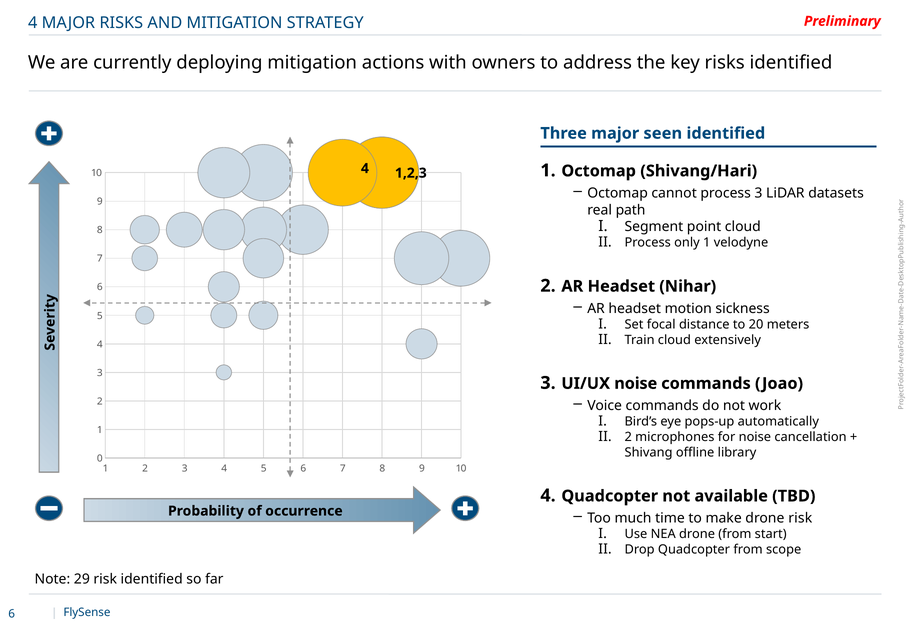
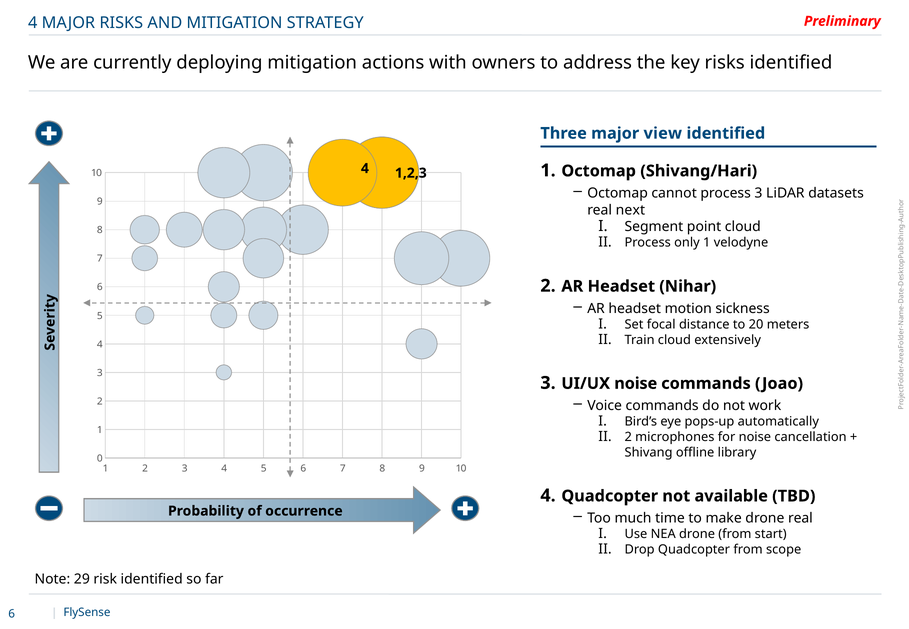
seen: seen -> view (663, 133)
path: path -> next (630, 210)
drone risk: risk -> real (800, 518)
